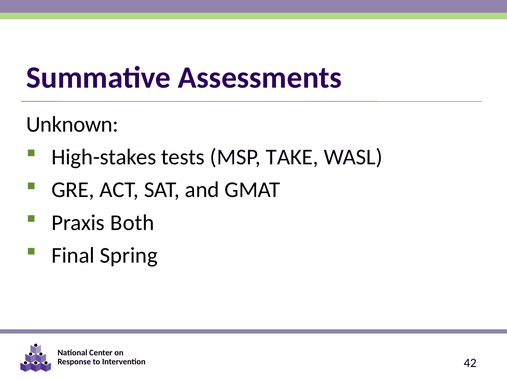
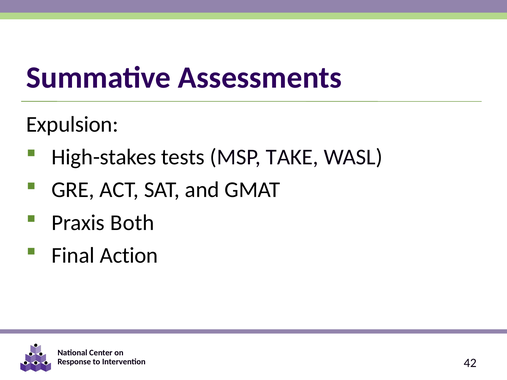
Unknown: Unknown -> Expulsion (72, 124)
Spring: Spring -> Action (129, 256)
